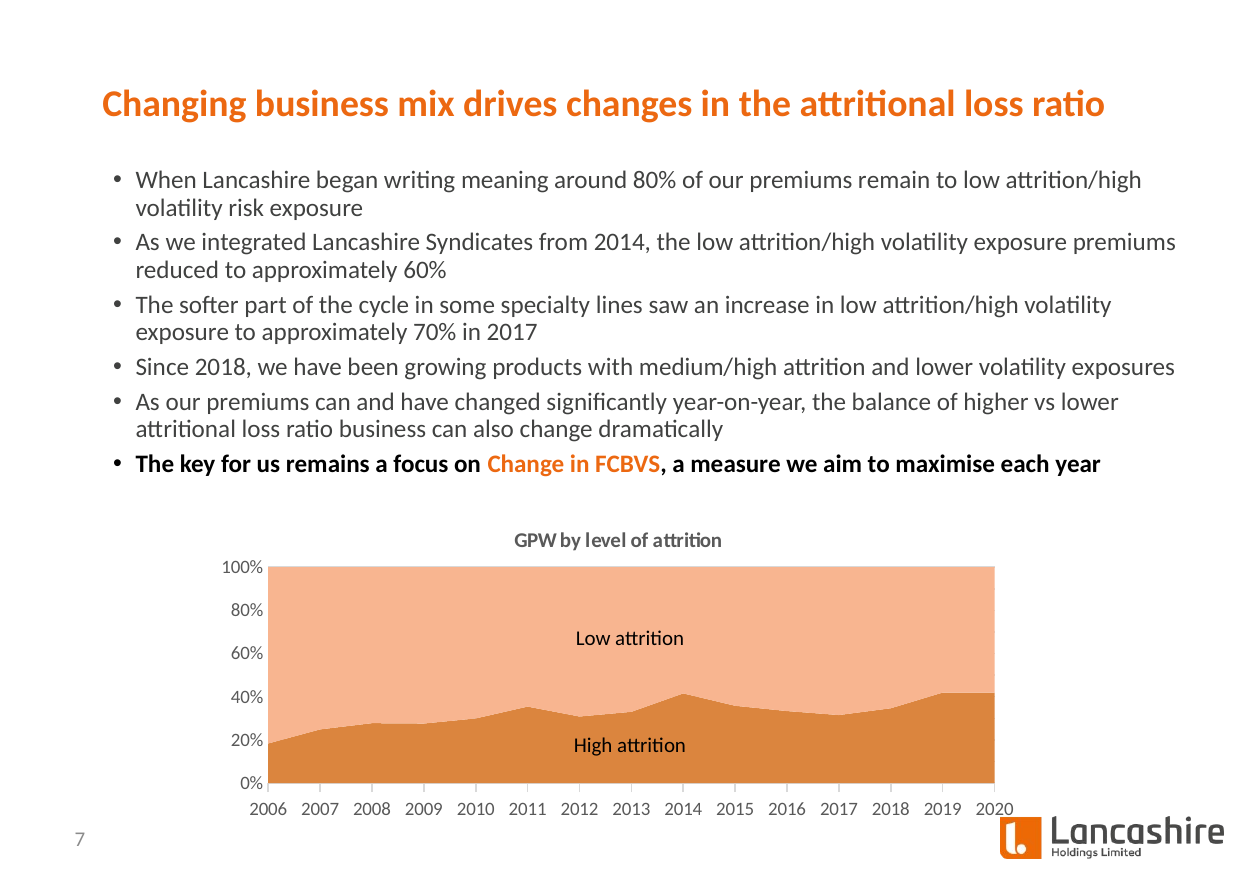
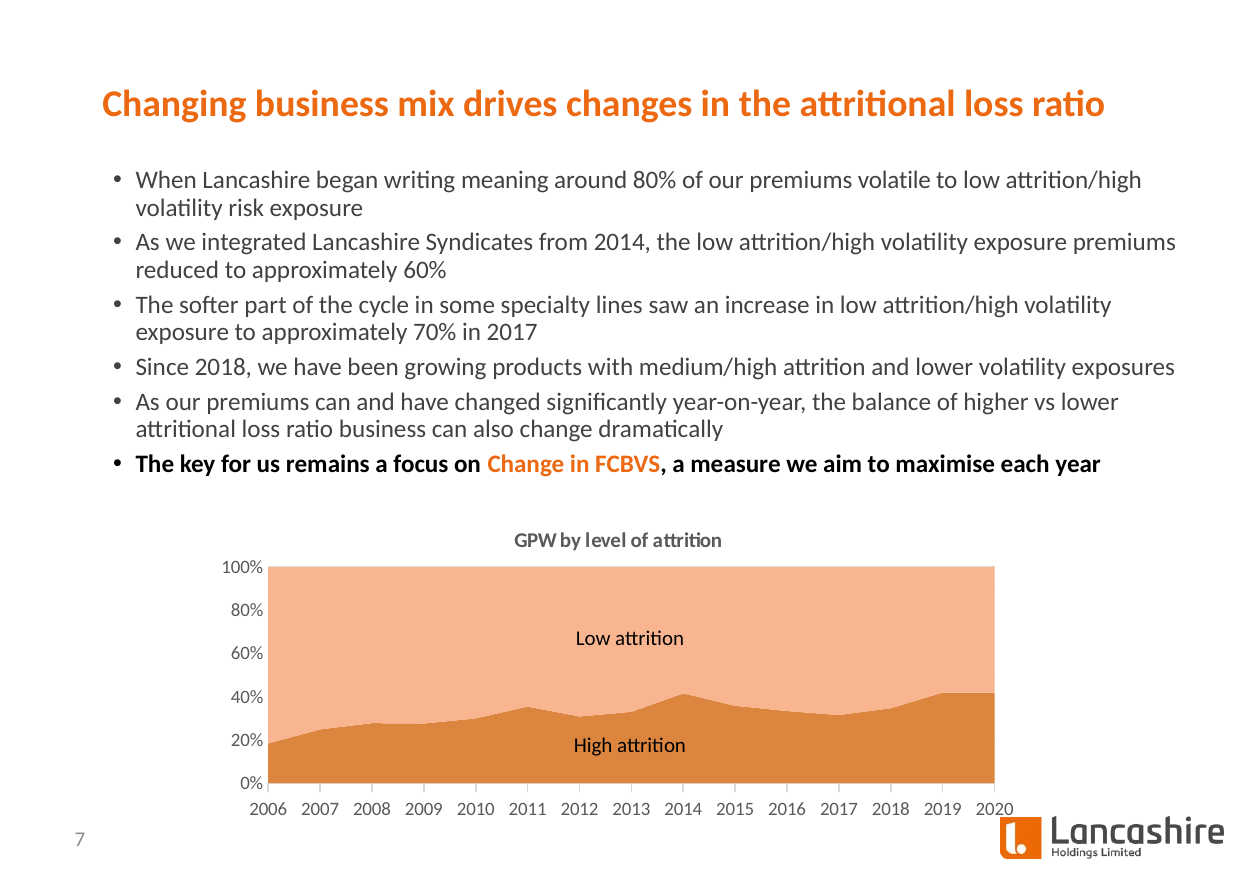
remain: remain -> volatile (894, 181)
